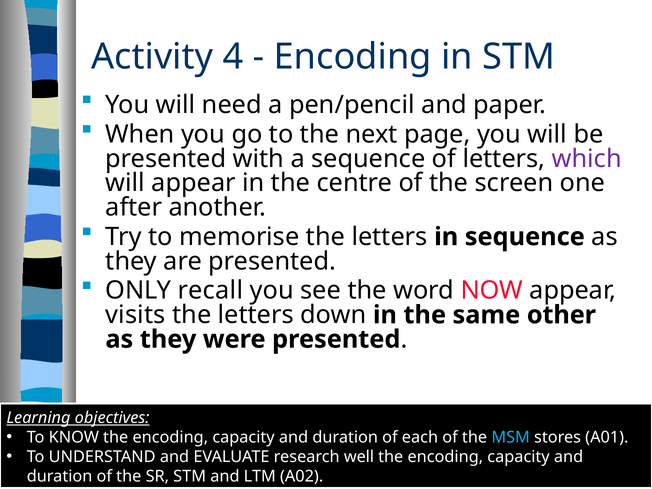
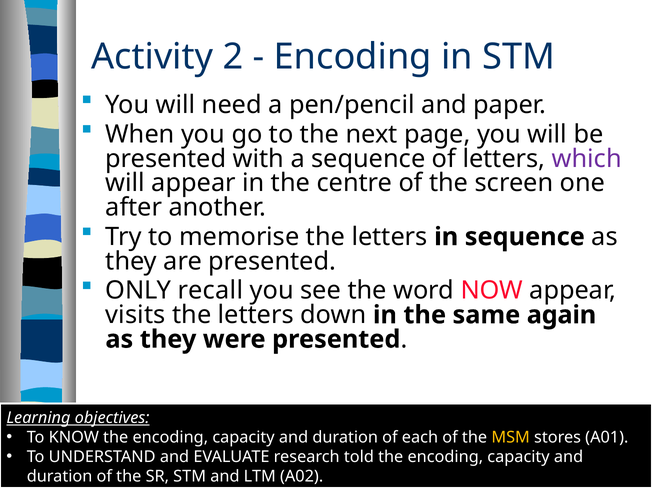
4: 4 -> 2 (233, 57)
other: other -> again (561, 315)
MSM colour: light blue -> yellow (511, 437)
well: well -> told (359, 457)
